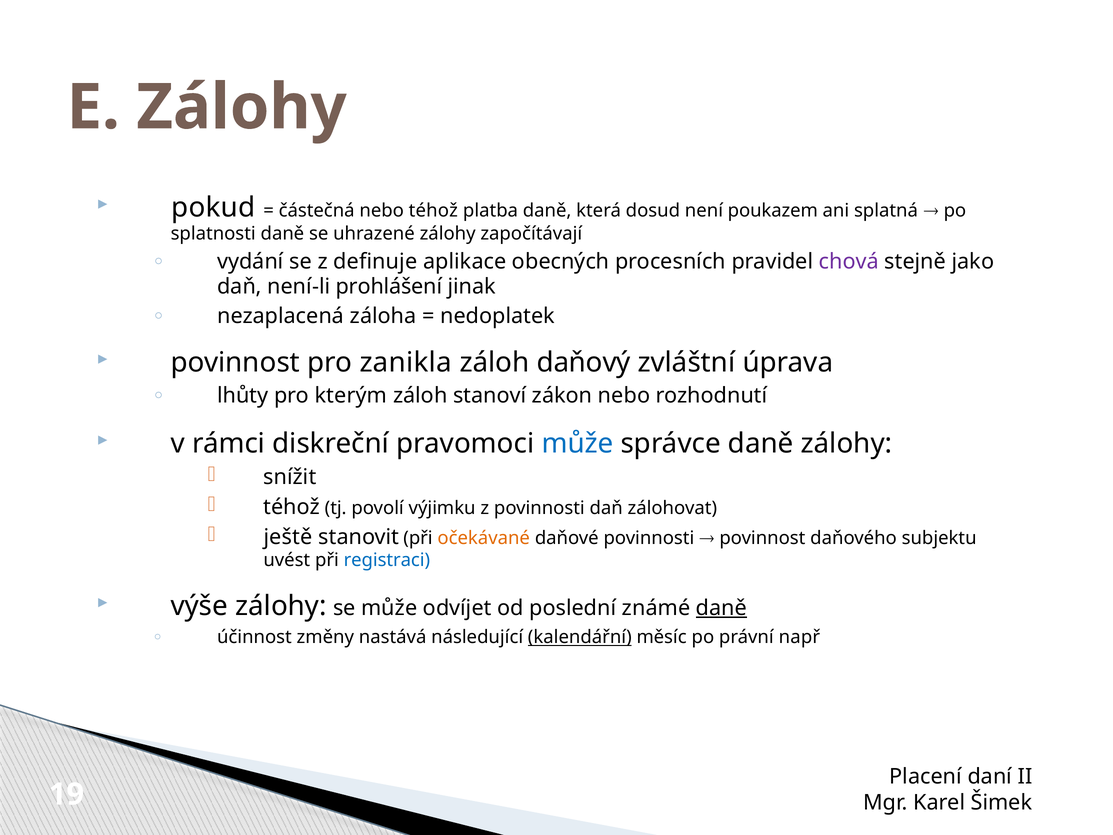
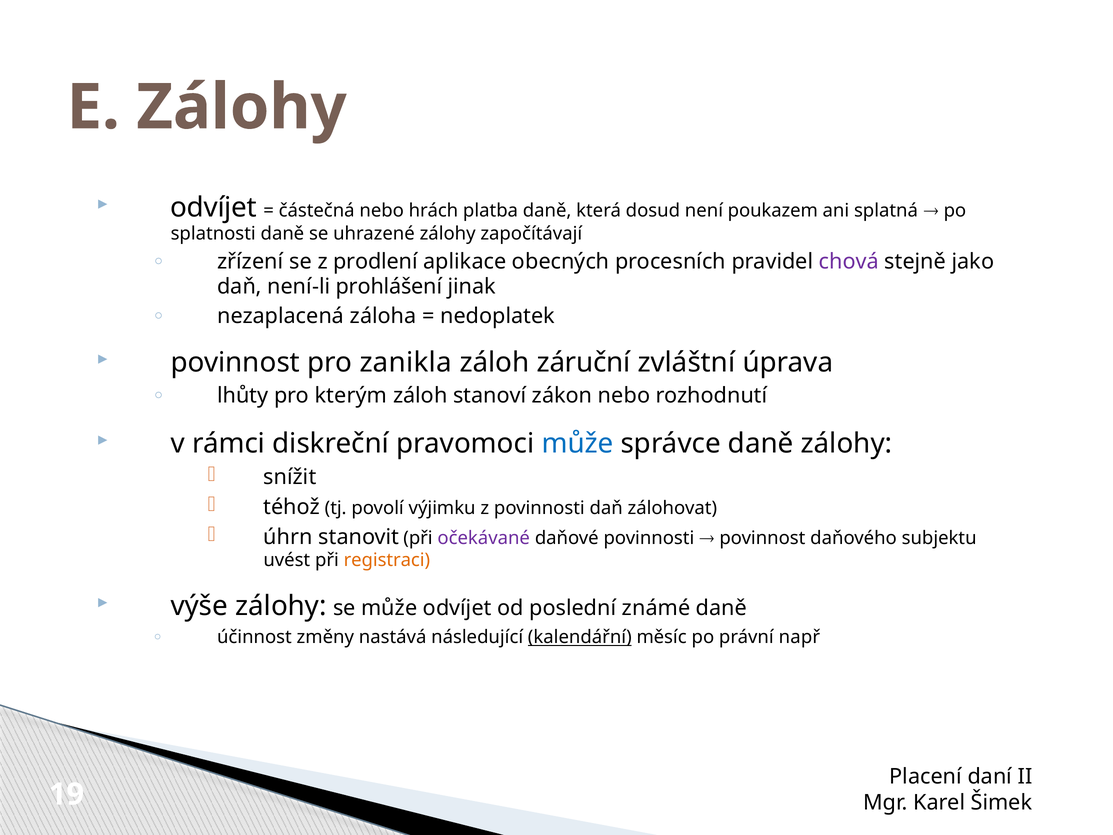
pokud: pokud -> odvíjet (214, 207)
nebo téhož: téhož -> hrách (433, 210)
vydání: vydání -> zřízení (250, 262)
definuje: definuje -> prodlení (376, 262)
daňový: daňový -> záruční (584, 363)
ještě: ještě -> úhrn (288, 537)
očekávané colour: orange -> purple (484, 538)
registraci colour: blue -> orange (387, 560)
daně underline: present -> none (721, 608)
